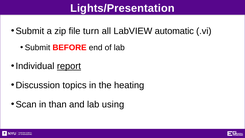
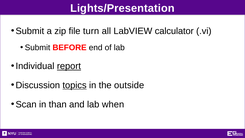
automatic: automatic -> calculator (174, 31)
topics underline: none -> present (75, 85)
heating: heating -> outside (129, 85)
using: using -> when (113, 104)
